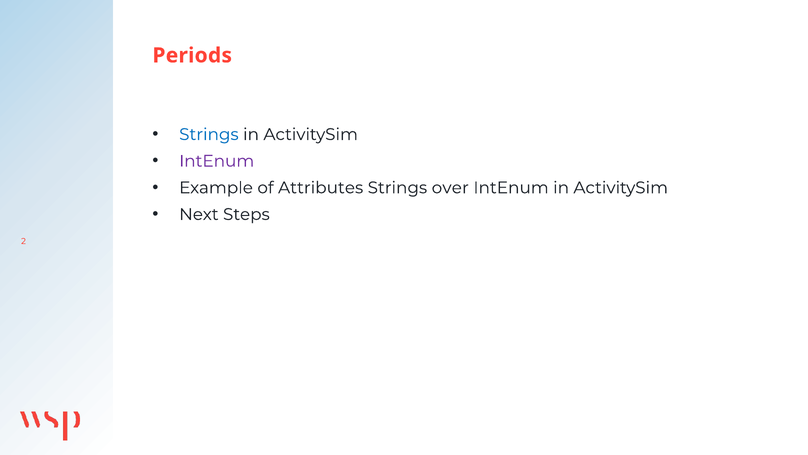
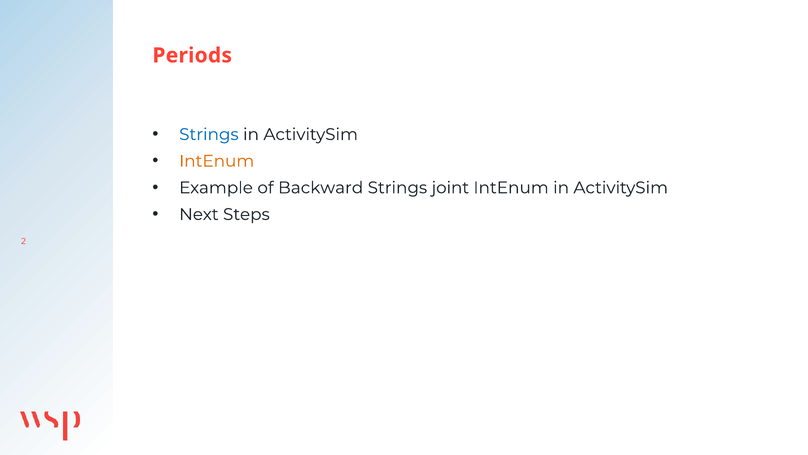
IntEnum colour: purple -> orange (217, 161)
Attributes: Attributes -> Backward (321, 188)
over: over -> joint (450, 188)
